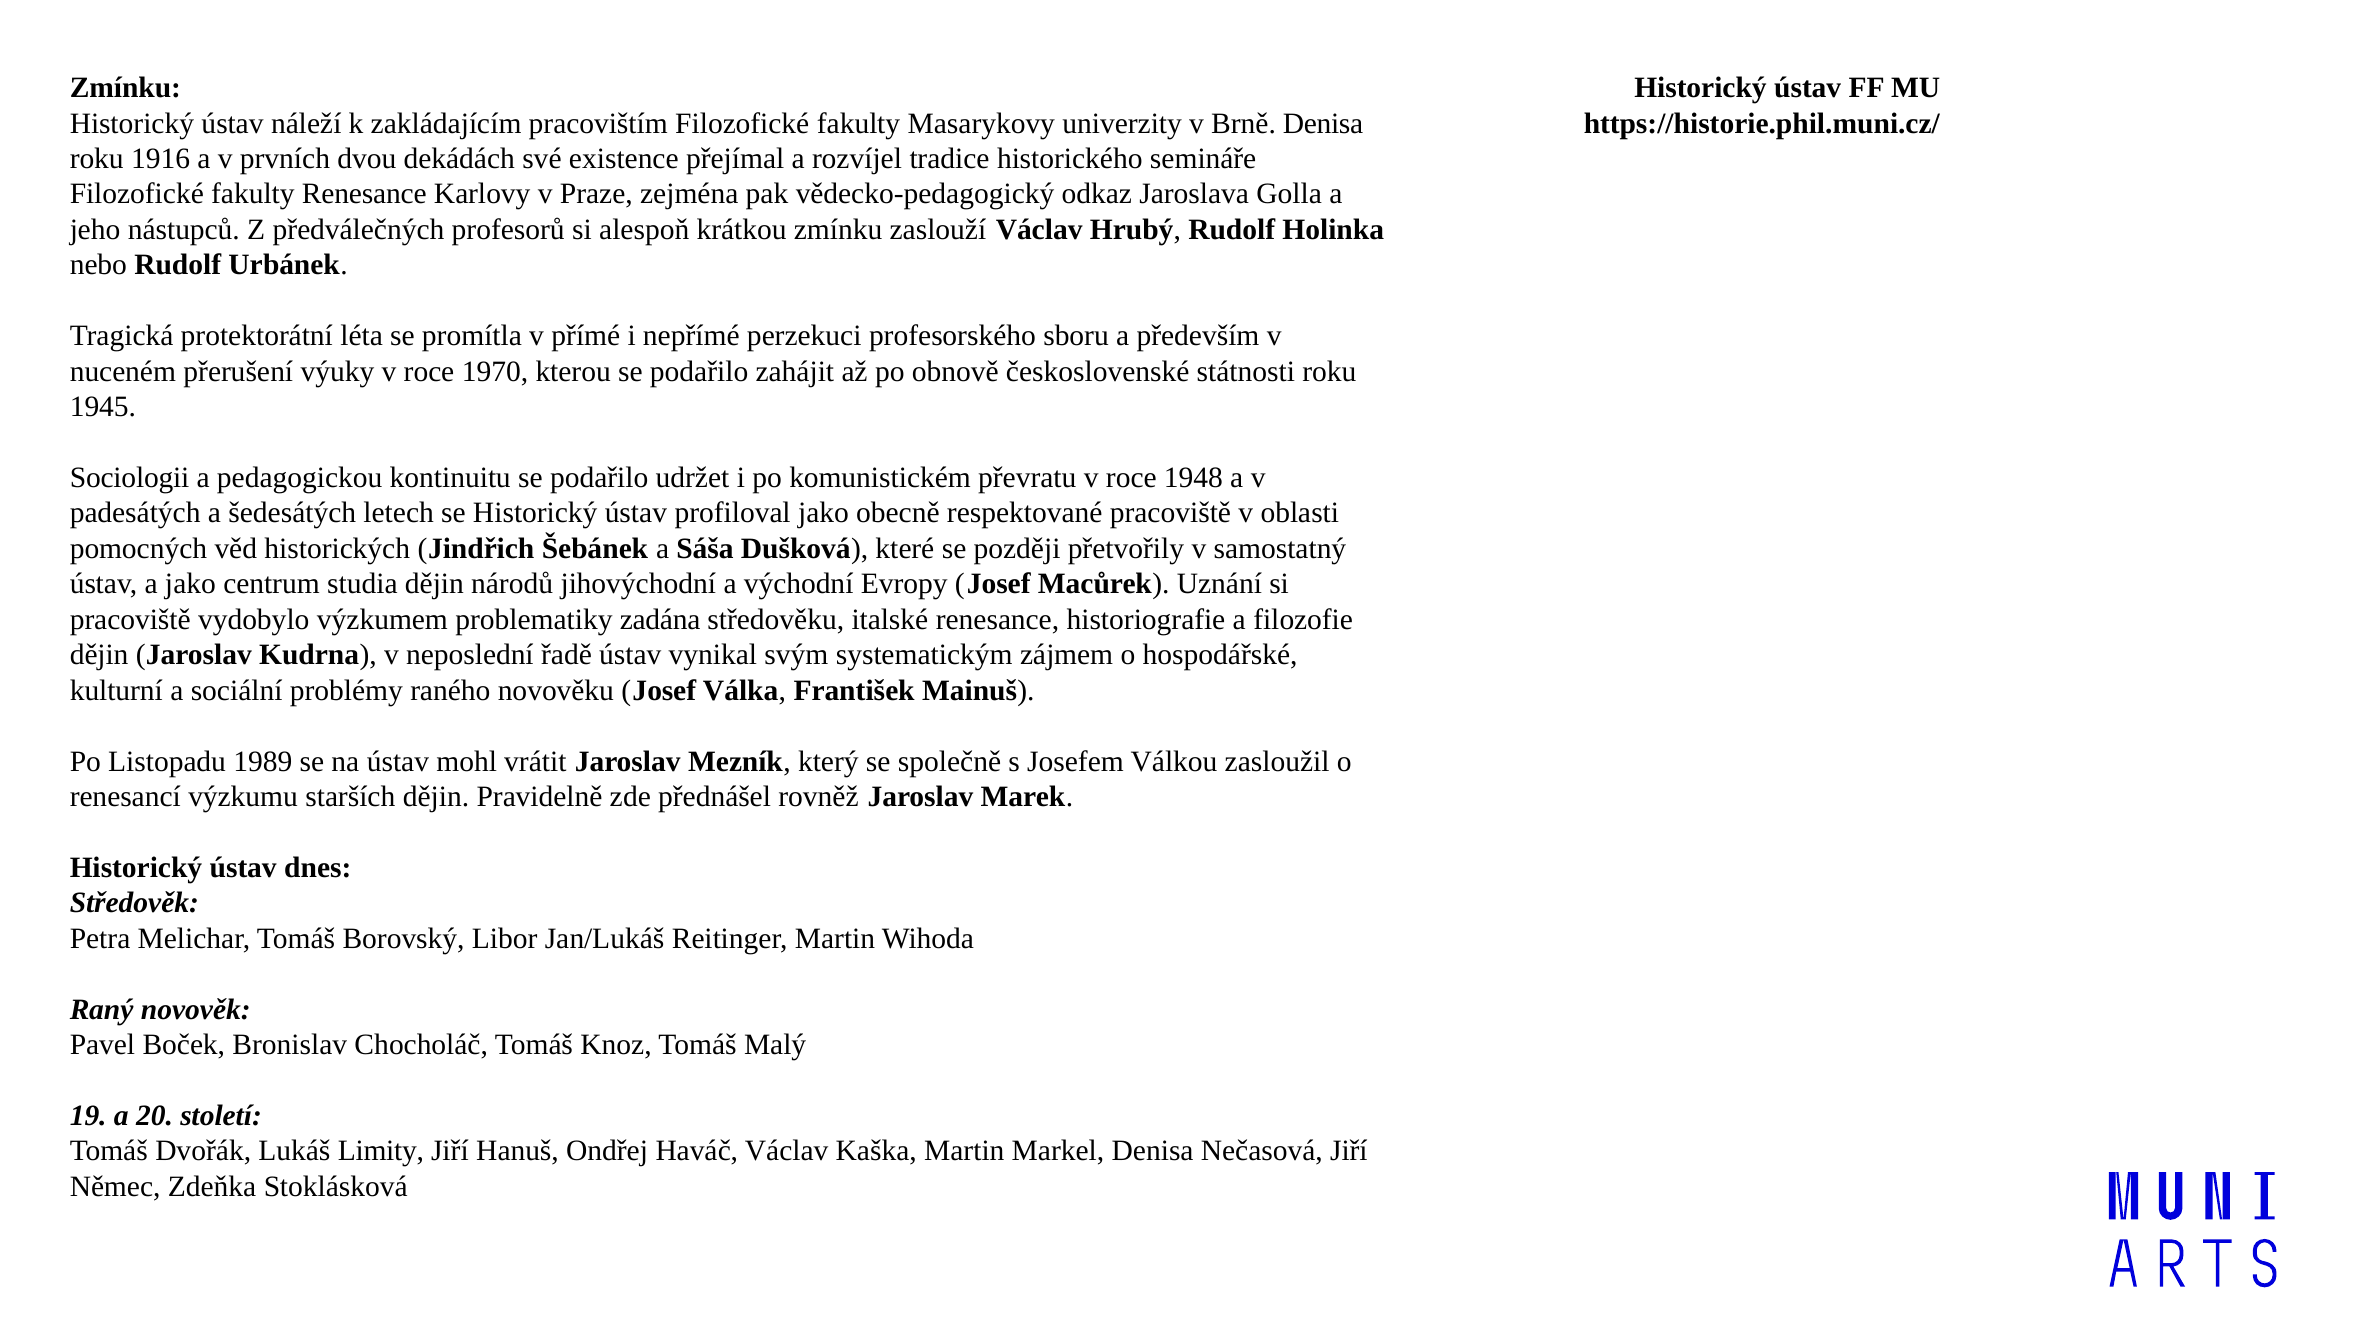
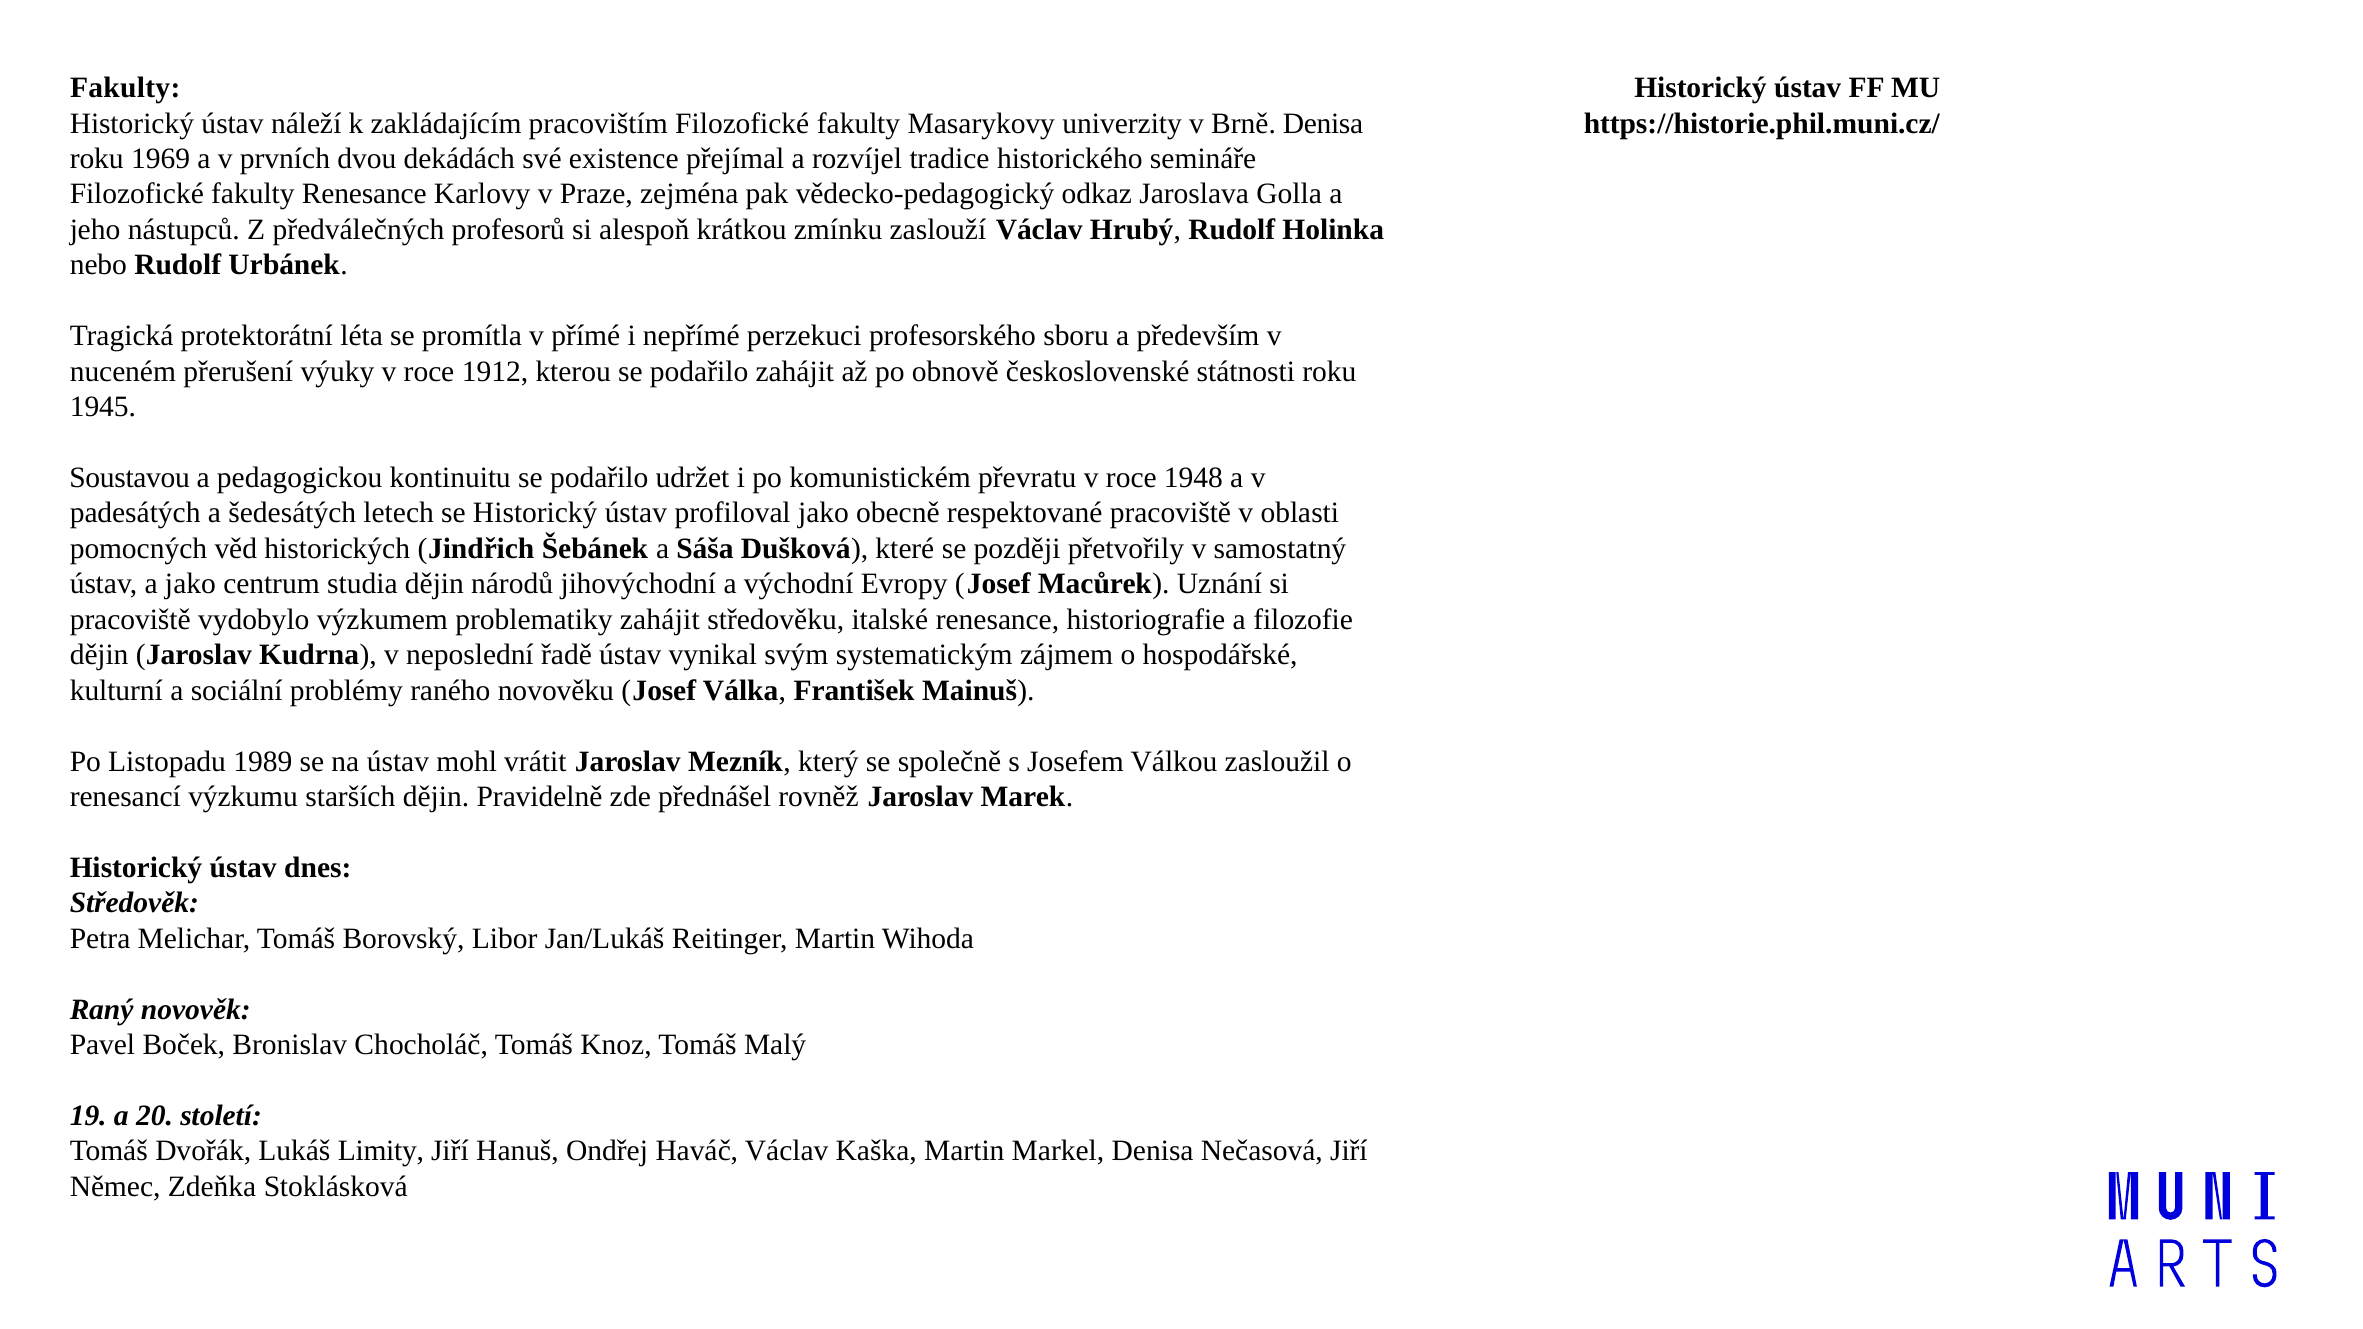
Zmínku: Zmínku -> Fakulty (125, 88)
1916: 1916 -> 1969 (161, 159)
1970: 1970 -> 1912 (495, 371)
Sociologii: Sociologii -> Soustavou (130, 478)
problematiky zadána: zadána -> zahájit (660, 620)
